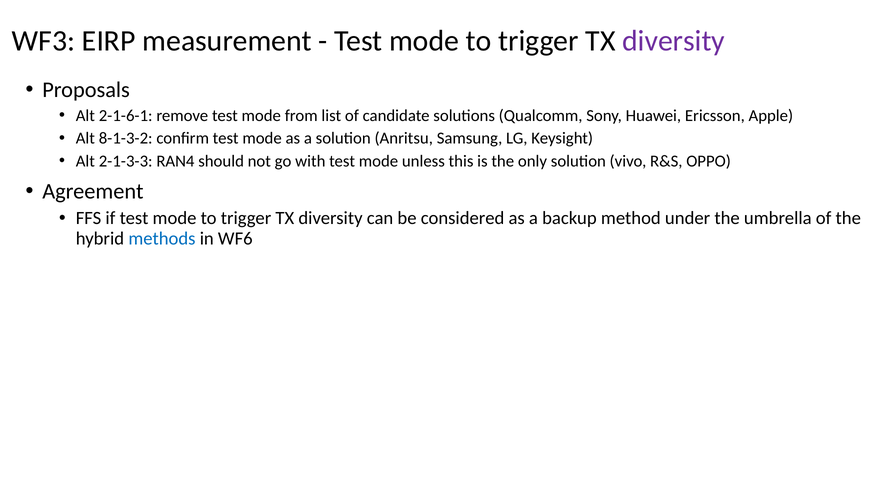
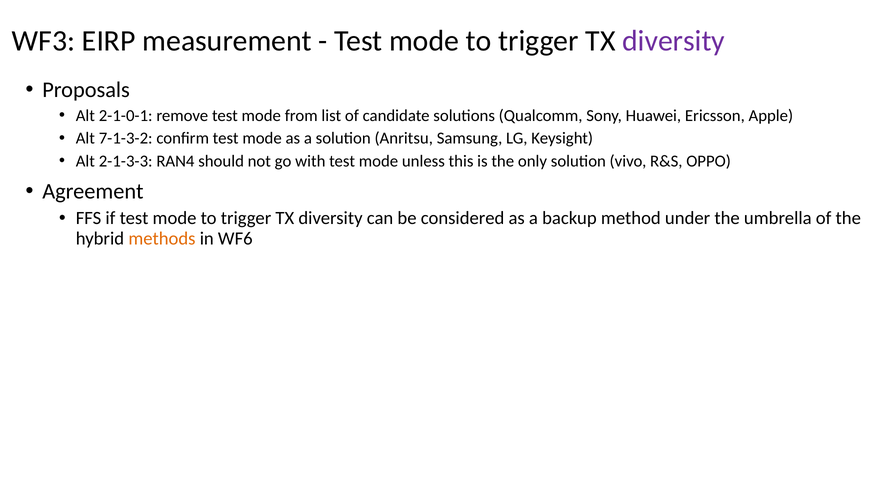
2-1-6-1: 2-1-6-1 -> 2-1-0-1 (126, 116)
8-1-3-2: 8-1-3-2 -> 7-1-3-2 (126, 138)
methods colour: blue -> orange (162, 239)
